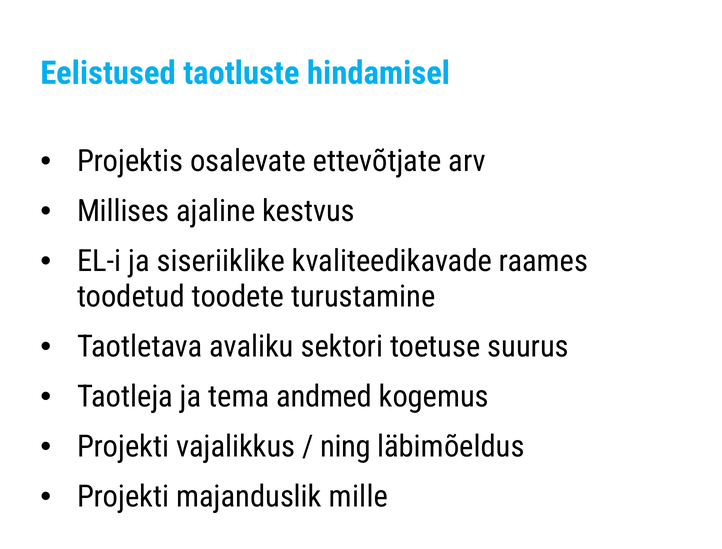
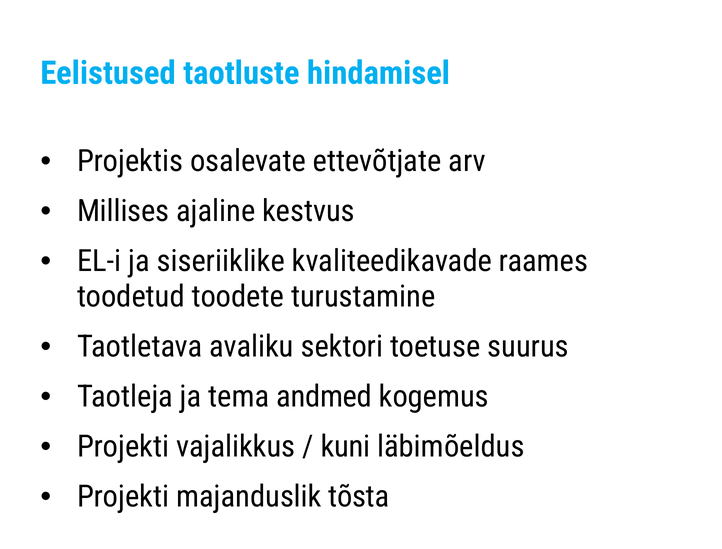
ning: ning -> kuni (346, 447)
mille: mille -> tõsta (359, 497)
